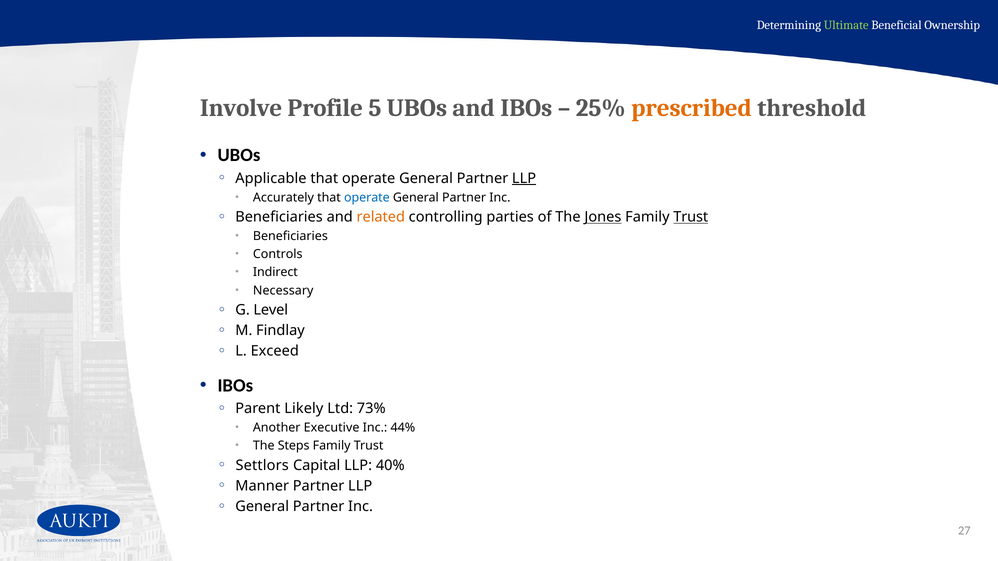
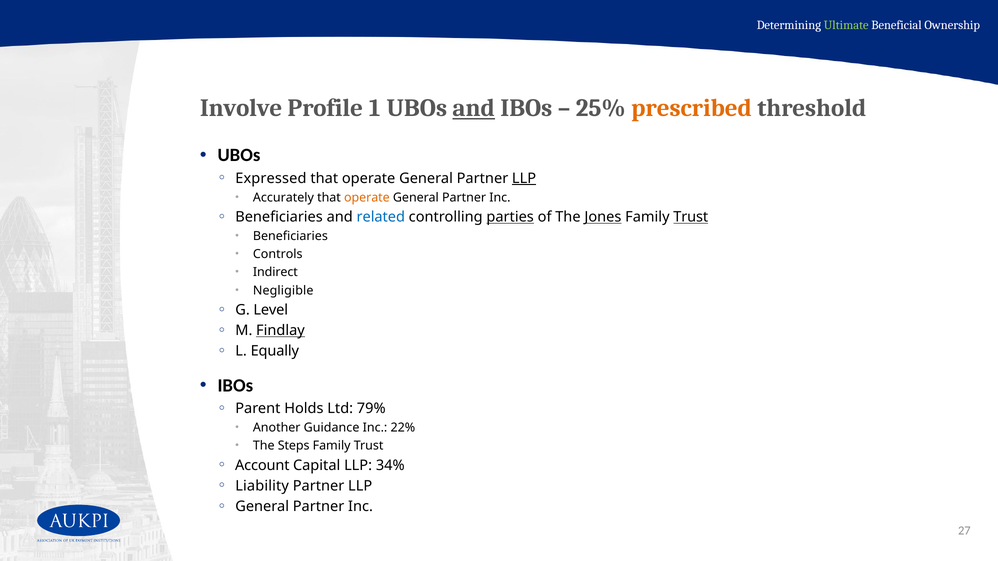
5: 5 -> 1 (375, 108)
and underline: none -> present (474, 108)
Applicable: Applicable -> Expressed (271, 178)
operate colour: blue -> orange (367, 198)
related colour: orange -> blue (381, 217)
parties underline: none -> present (510, 217)
Necessary: Necessary -> Negligible (283, 291)
Findlay underline: none -> present (280, 331)
Exceed: Exceed -> Equally (275, 351)
Likely: Likely -> Holds (304, 409)
73%: 73% -> 79% (371, 409)
Executive: Executive -> Guidance (332, 428)
44%: 44% -> 22% (403, 428)
Settlors: Settlors -> Account (262, 466)
40%: 40% -> 34% (390, 466)
Manner: Manner -> Liability (262, 486)
